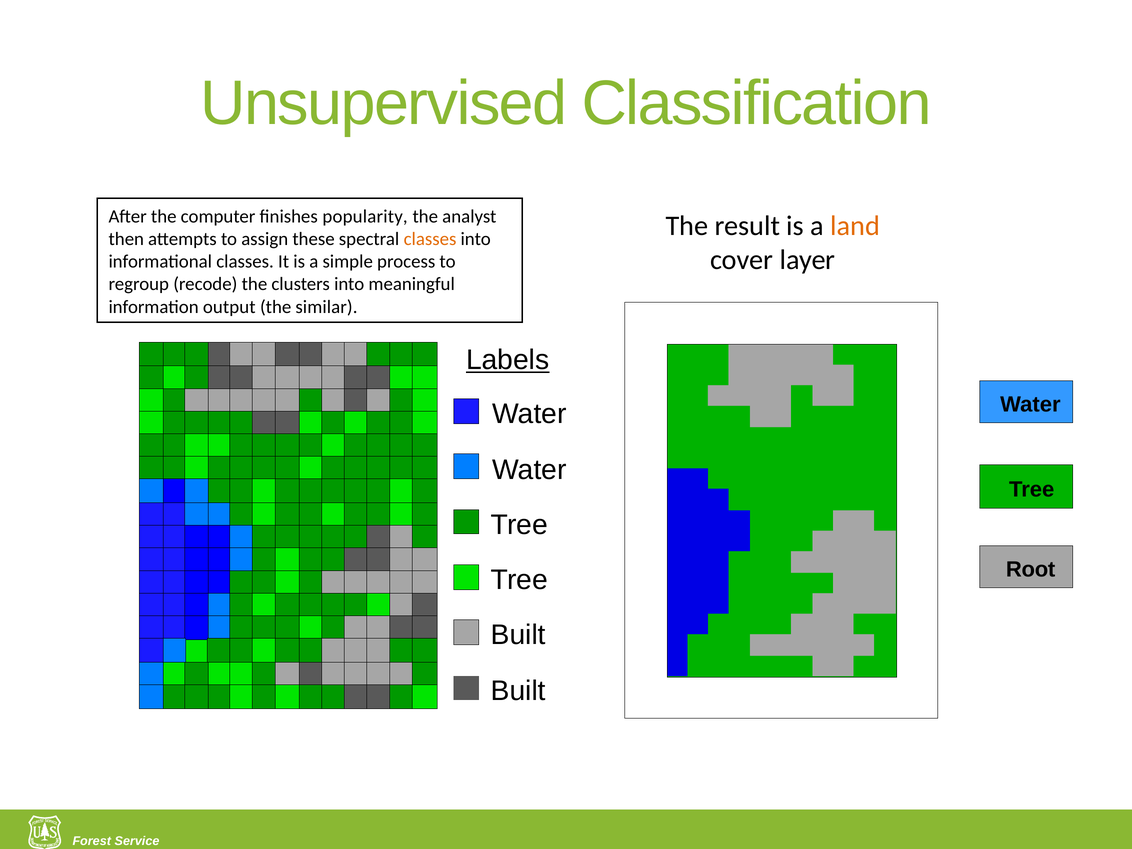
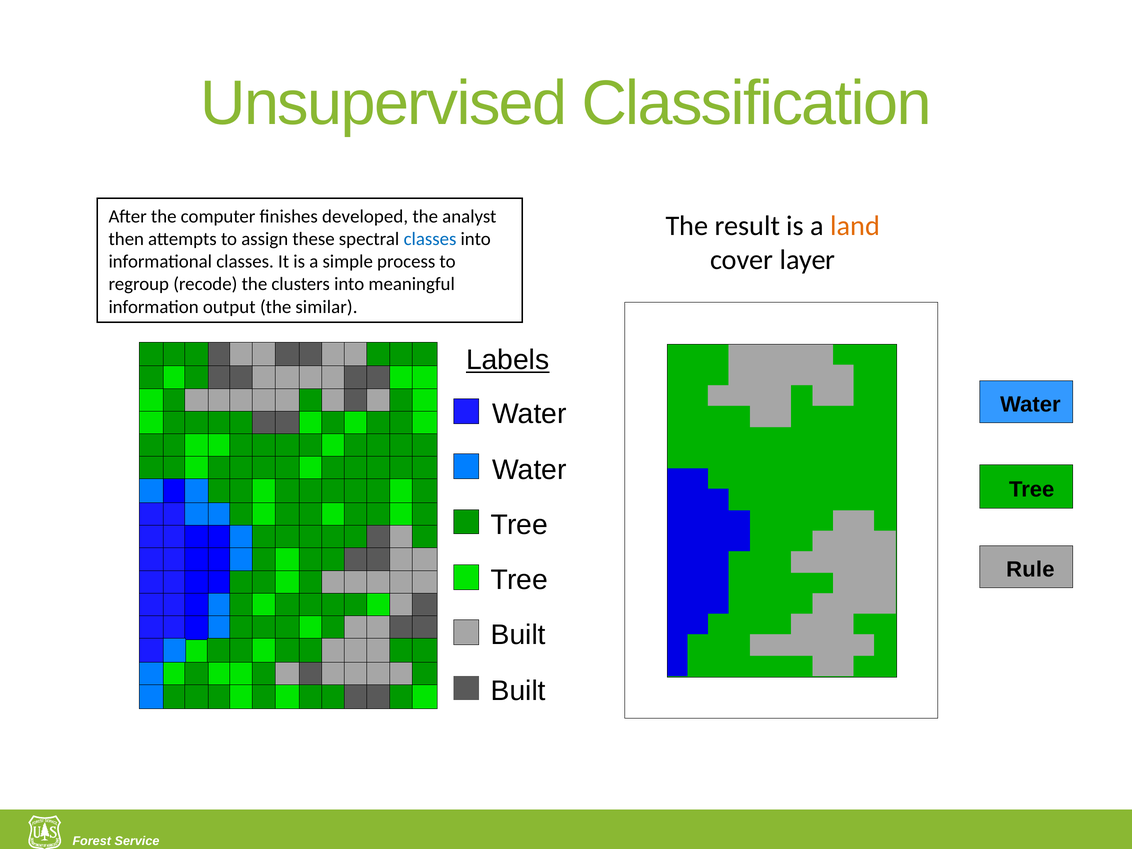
popularity: popularity -> developed (365, 216)
classes colour: orange -> blue (430, 239)
Root: Root -> Rule (1030, 569)
